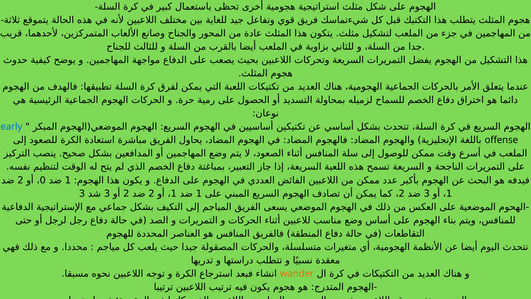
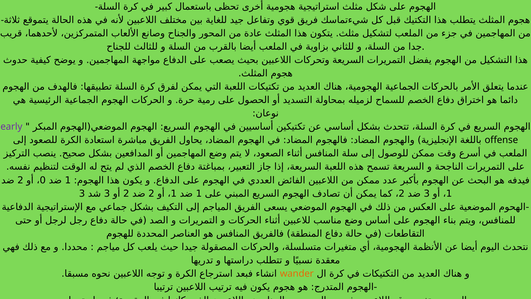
early colour: blue -> purple (11, 127)
